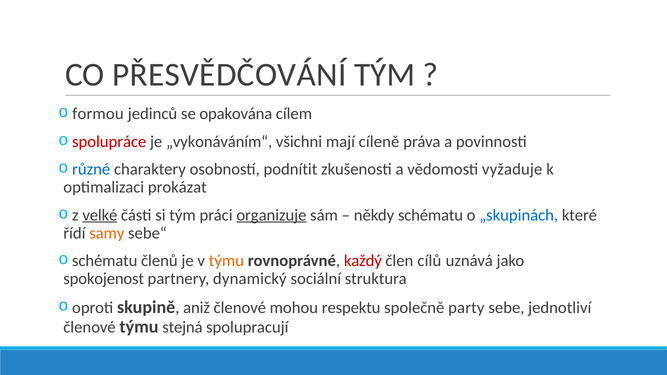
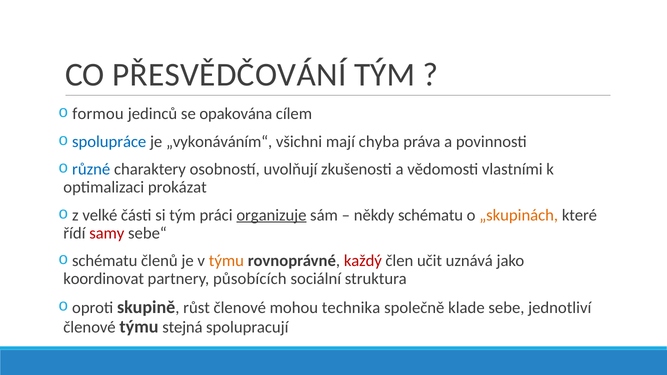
spolupráce colour: red -> blue (109, 142)
cíleně: cíleně -> chyba (379, 142)
podnítit: podnítit -> uvolňují (290, 169)
vyžaduje: vyžaduje -> vlastními (512, 169)
velké underline: present -> none (100, 215)
„skupinách colour: blue -> orange (519, 215)
samy colour: orange -> red (107, 233)
cílů: cílů -> učit (430, 261)
spokojenost: spokojenost -> koordinovat (104, 279)
dynamický: dynamický -> působících (250, 279)
aniž: aniž -> růst (197, 308)
respektu: respektu -> technika (351, 308)
party: party -> klade (466, 308)
